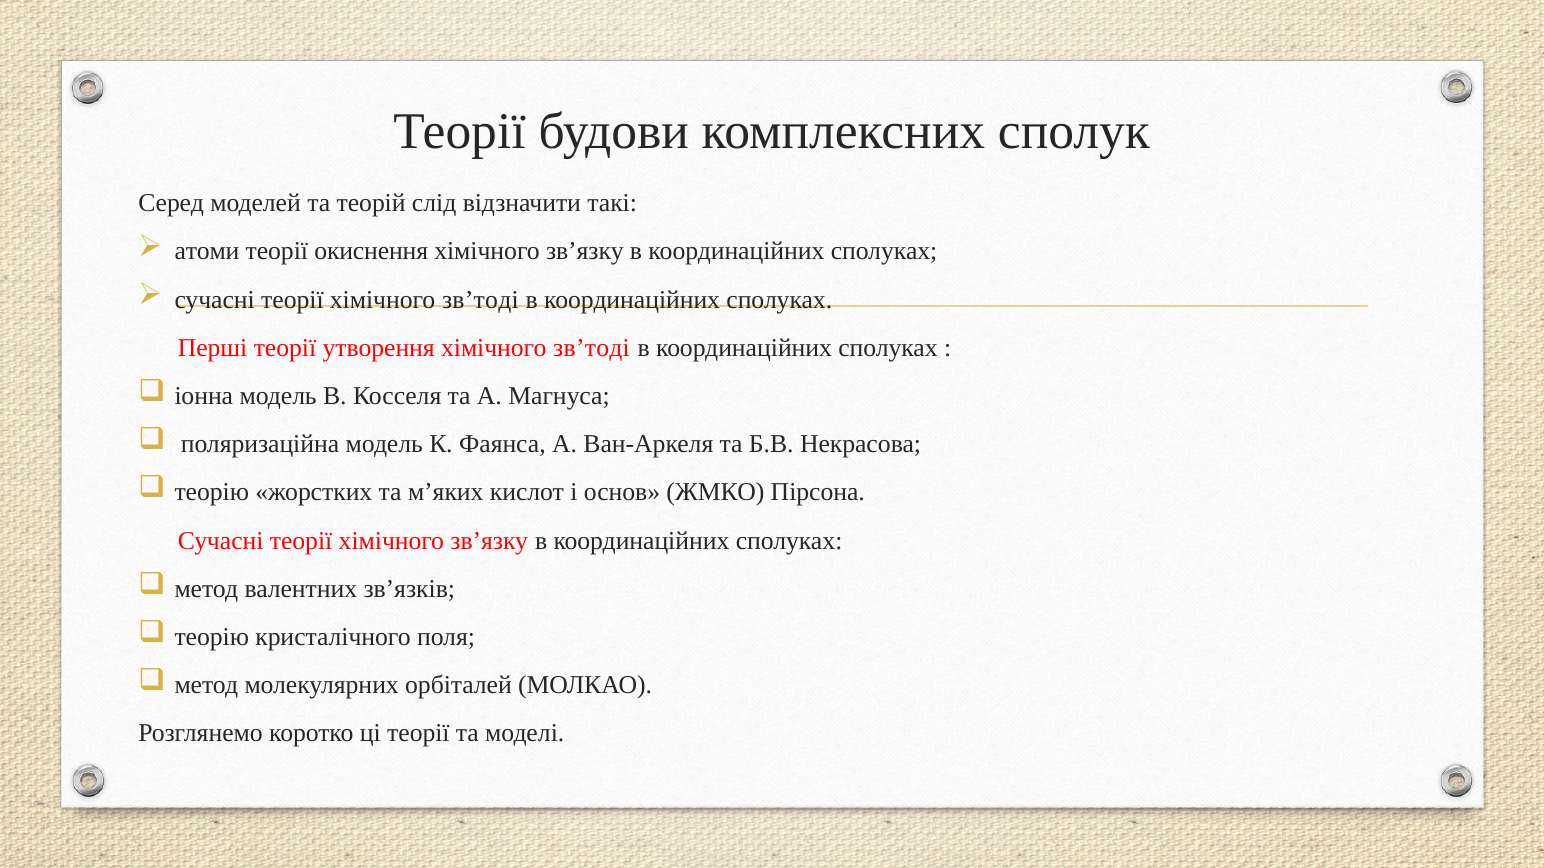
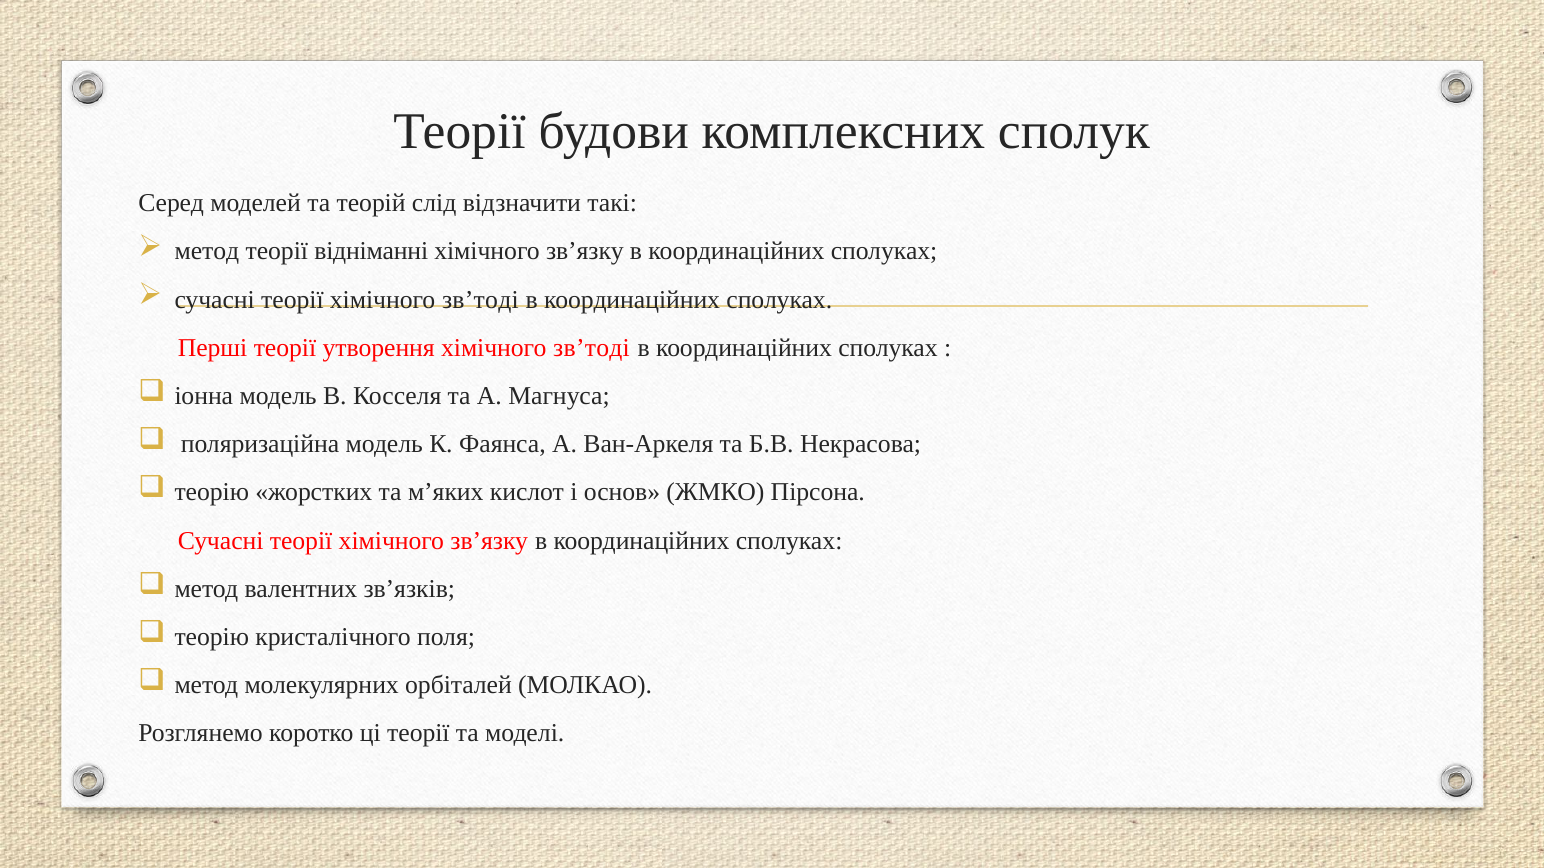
атоми: атоми -> метод (207, 252)
окиснення: окиснення -> відніманні (371, 252)
